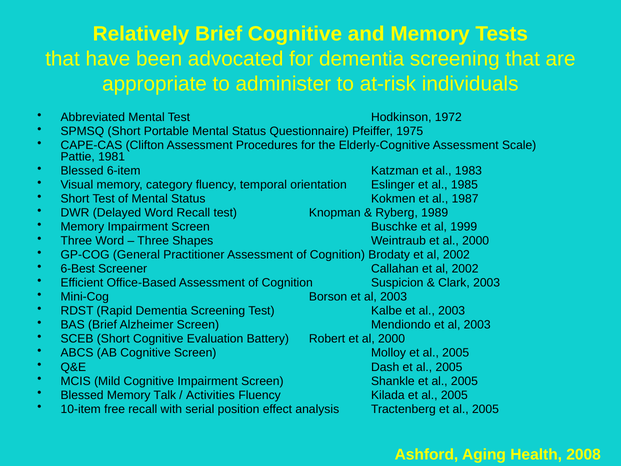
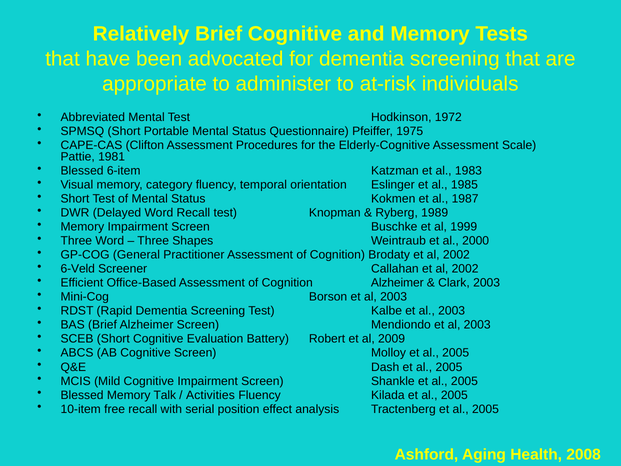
6-Best: 6-Best -> 6-Veld (78, 269)
Cognition Suspicion: Suspicion -> Alzheimer (397, 283)
Robert et al 2000: 2000 -> 2009 (392, 339)
